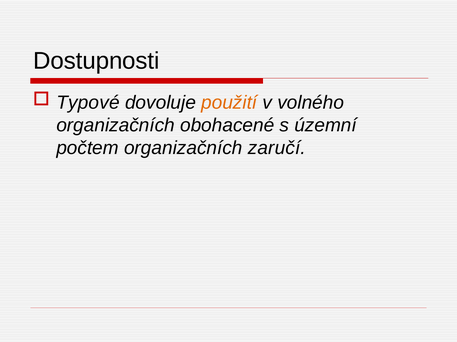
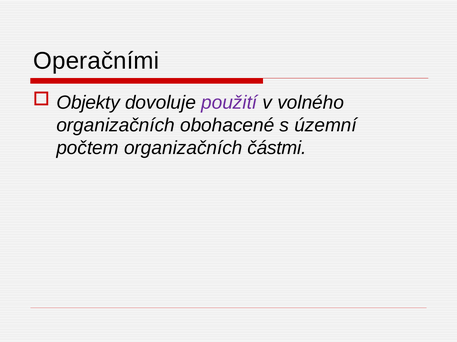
Dostupnosti: Dostupnosti -> Operačními (96, 61)
Typové: Typové -> Objekty (88, 103)
použití colour: orange -> purple (229, 103)
zaručí: zaručí -> částmi (277, 148)
